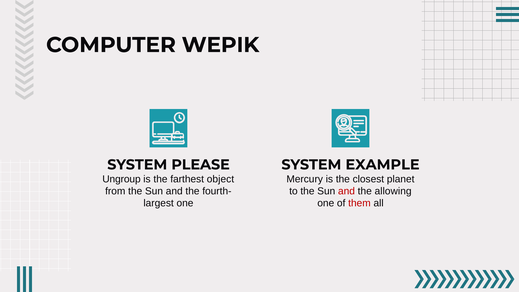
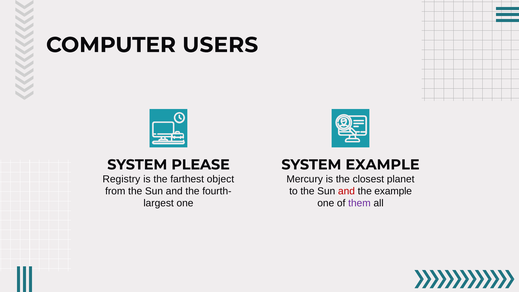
WEPIK: WEPIK -> USERS (220, 45)
Ungroup: Ungroup -> Registry (121, 179)
the allowing: allowing -> example (393, 191)
them colour: red -> purple (359, 203)
